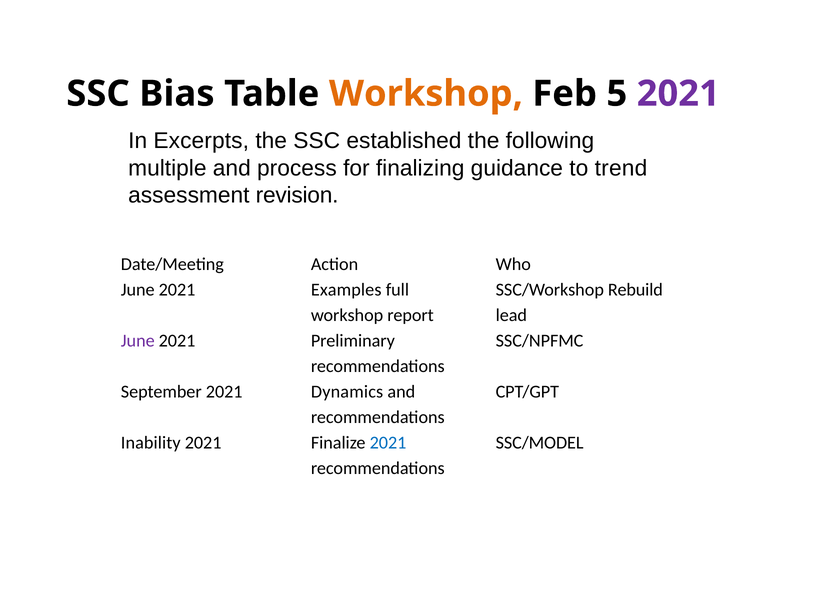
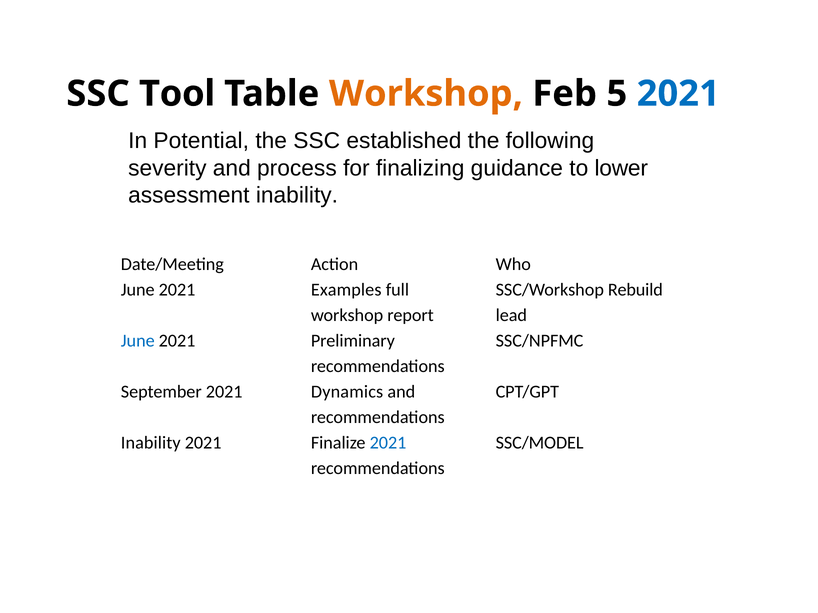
Bias: Bias -> Tool (177, 94)
2021 colour: purple -> blue (678, 94)
Excerpts: Excerpts -> Potential (201, 141)
multiple: multiple -> severity (167, 168)
trend: trend -> lower (621, 168)
assessment revision: revision -> inability (297, 195)
June colour: purple -> blue (138, 341)
